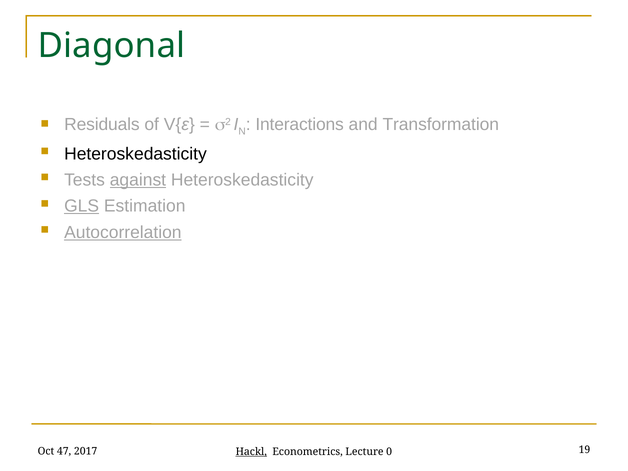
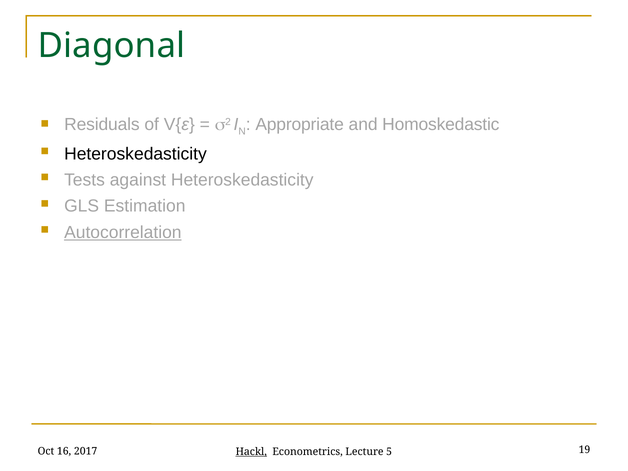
Interactions: Interactions -> Appropriate (300, 125)
Transformation: Transformation -> Homoskedastic (441, 125)
against underline: present -> none (138, 180)
GLS underline: present -> none (82, 206)
47: 47 -> 16 (64, 451)
0: 0 -> 5 (389, 452)
